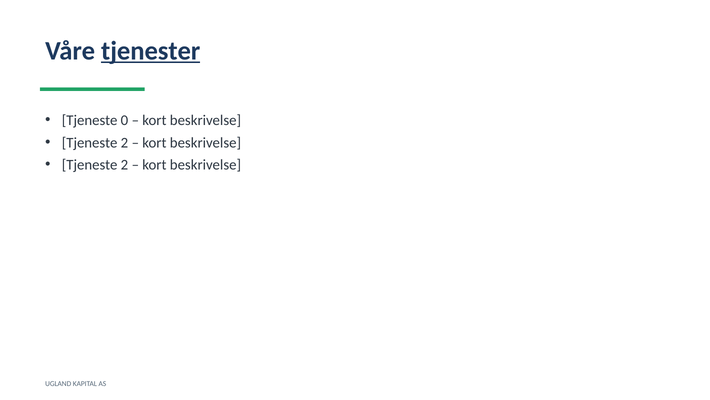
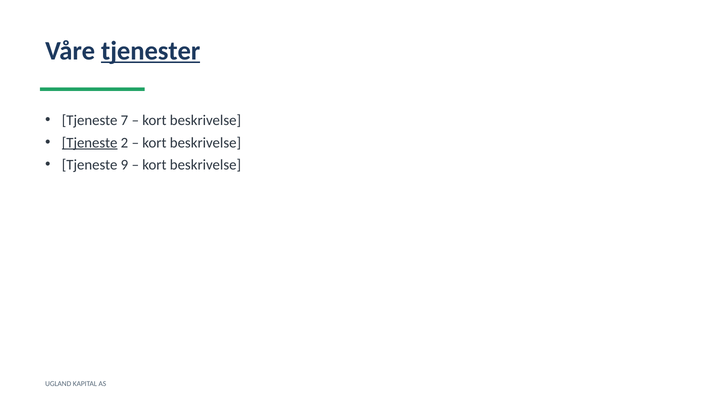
0: 0 -> 7 (124, 120)
Tjeneste underline: none -> present (90, 142)
2: 2 -> 9 (124, 165)
